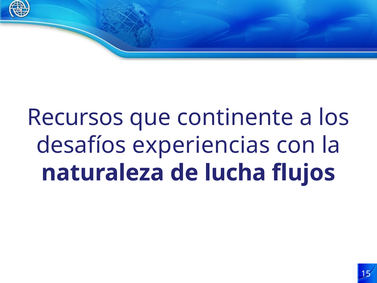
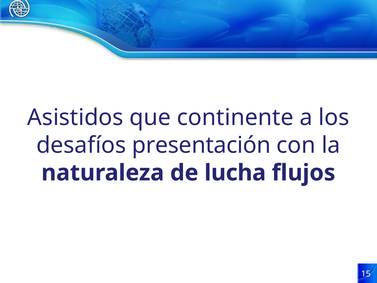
Recursos: Recursos -> Asistidos (75, 117)
experiencias: experiencias -> presentación (201, 145)
